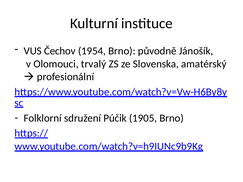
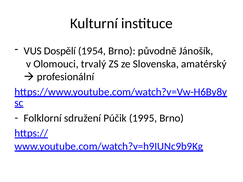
Čechov: Čechov -> Dospělí (60, 51)
1905: 1905 -> 1995 (143, 118)
